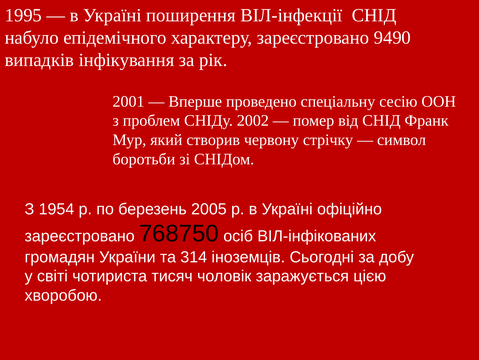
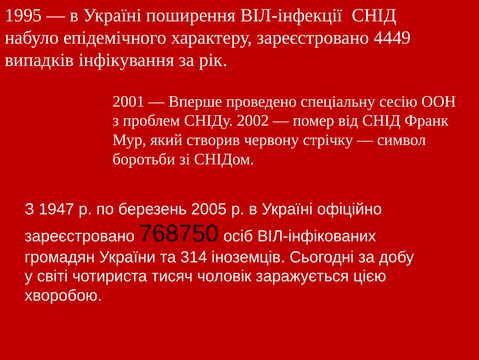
9490: 9490 -> 4449 (392, 38)
1954: 1954 -> 1947 (56, 209)
